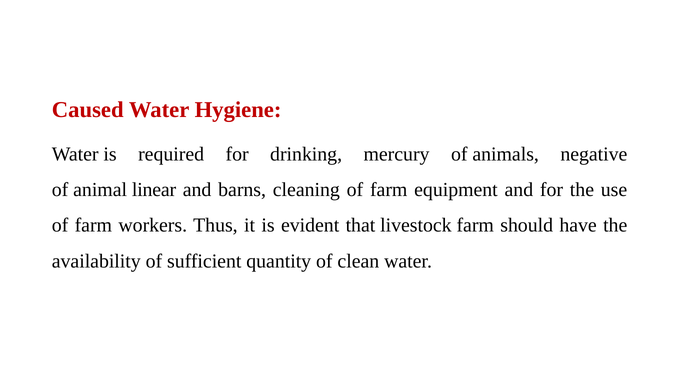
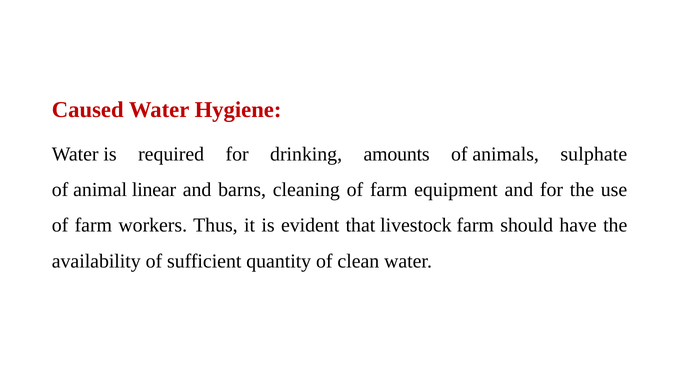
mercury: mercury -> amounts (397, 154)
negative: negative -> sulphate (594, 154)
